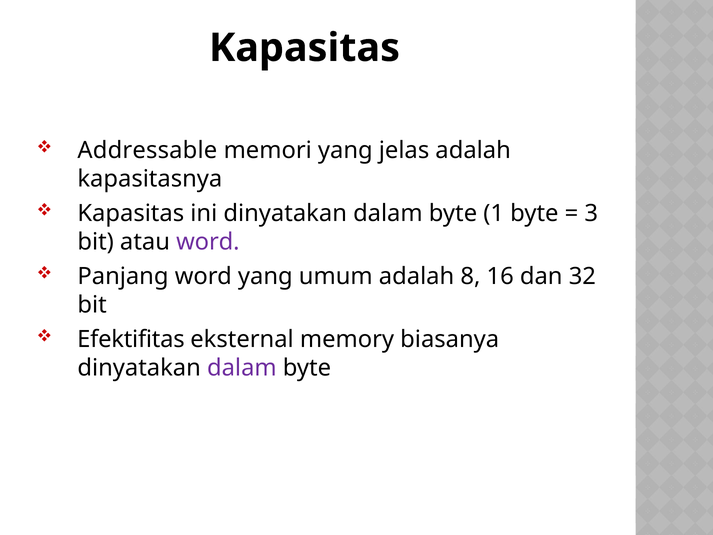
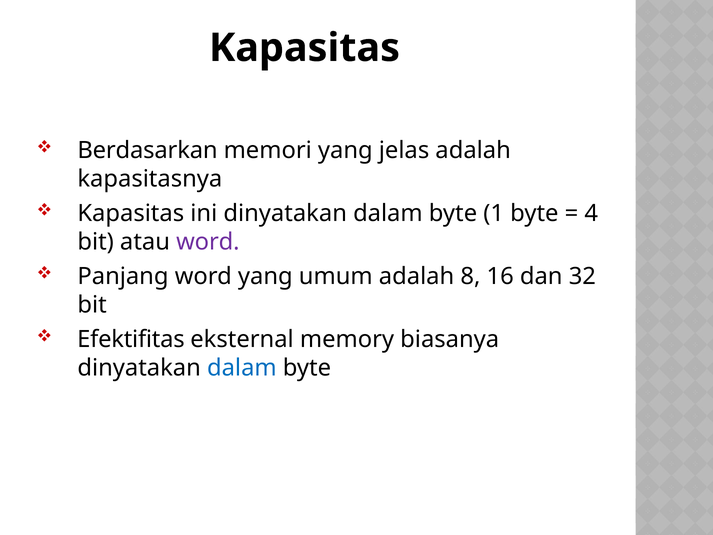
Addressable: Addressable -> Berdasarkan (148, 150)
3: 3 -> 4 (591, 213)
dalam colour: purple -> blue (242, 368)
